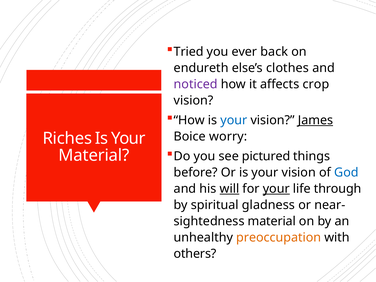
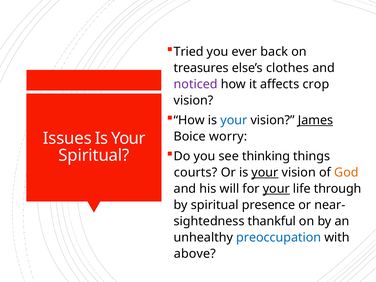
endureth: endureth -> treasures (201, 68)
Riches: Riches -> Issues (67, 138)
pictured: pictured -> thinking (266, 156)
Material: Material -> Spiritual (94, 155)
before: before -> courts (196, 172)
your underline: none -> present (265, 172)
God colour: blue -> orange (346, 172)
will underline: present -> none (229, 189)
gladness: gladness -> presence (269, 205)
material: material -> thankful (272, 221)
preoccupation colour: orange -> blue (279, 237)
others: others -> above (195, 254)
